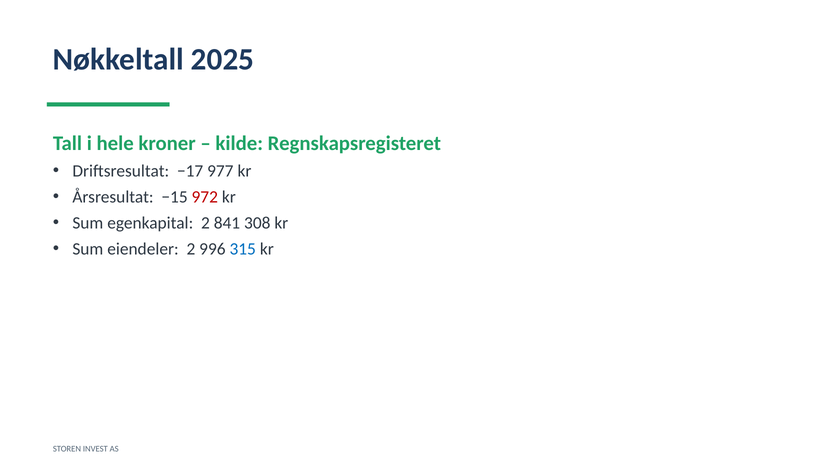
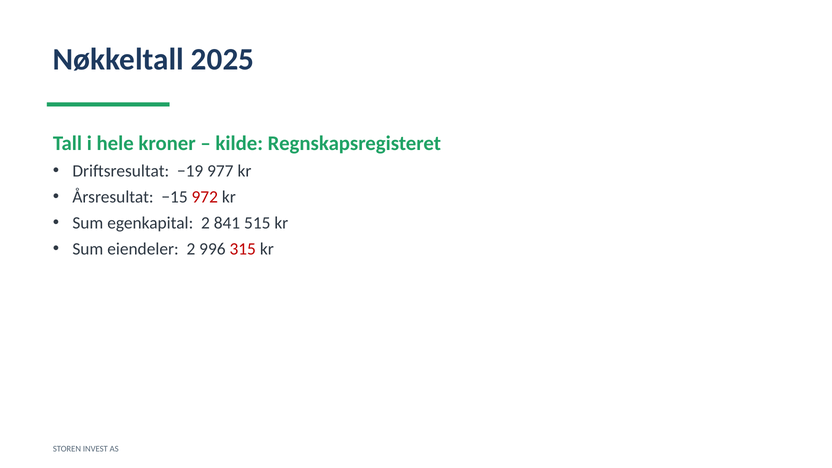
−17: −17 -> −19 (190, 171)
308: 308 -> 515 (257, 223)
315 colour: blue -> red (243, 249)
